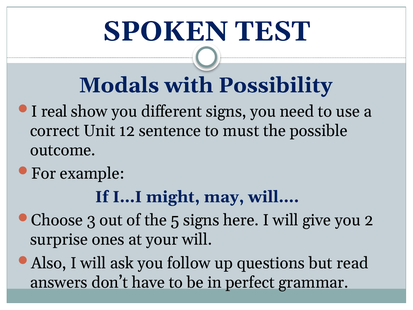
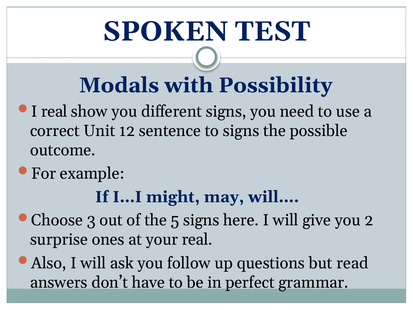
to must: must -> signs (241, 131)
your will: will -> real (197, 239)
